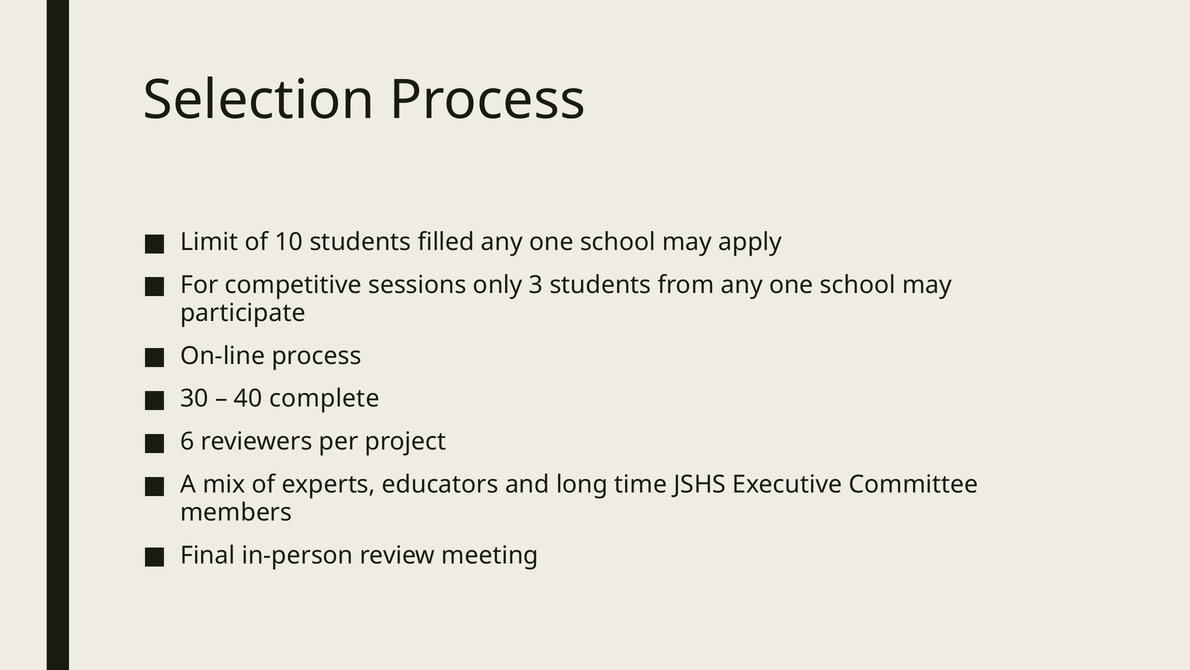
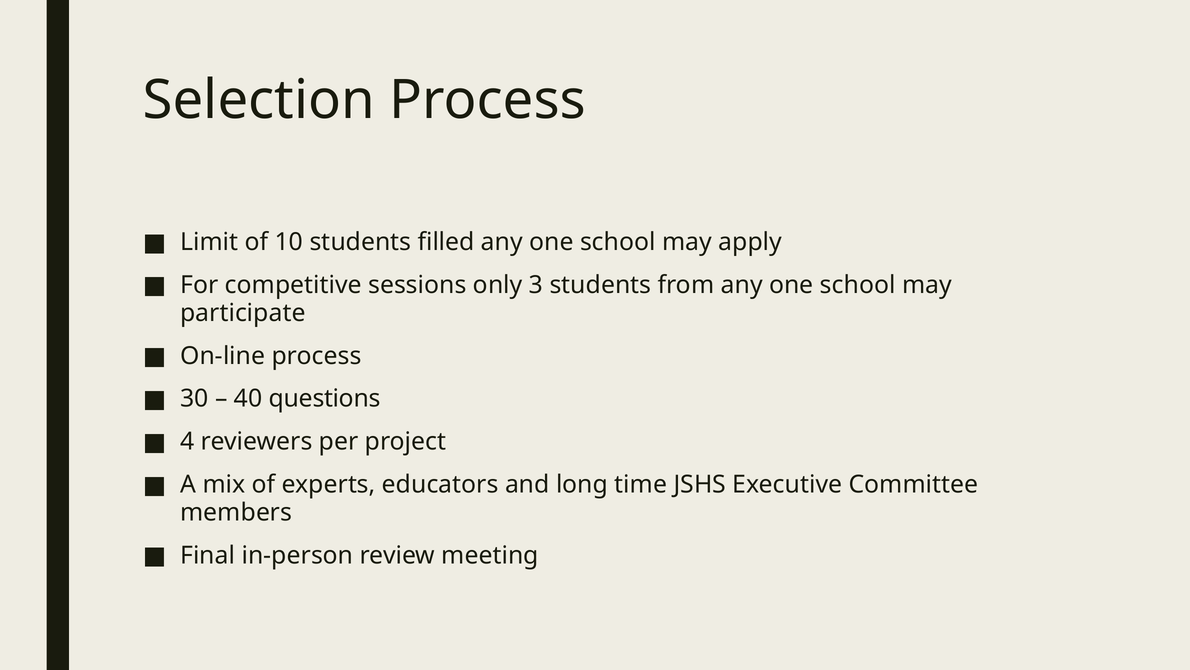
complete: complete -> questions (325, 398)
6: 6 -> 4 (187, 441)
